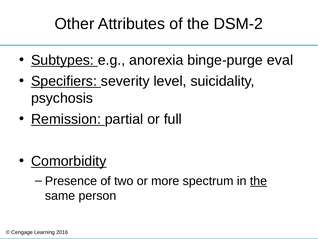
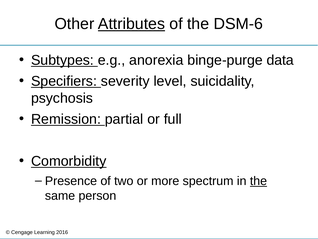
Attributes underline: none -> present (131, 24)
DSM-2: DSM-2 -> DSM-6 (238, 24)
eval: eval -> data (280, 60)
